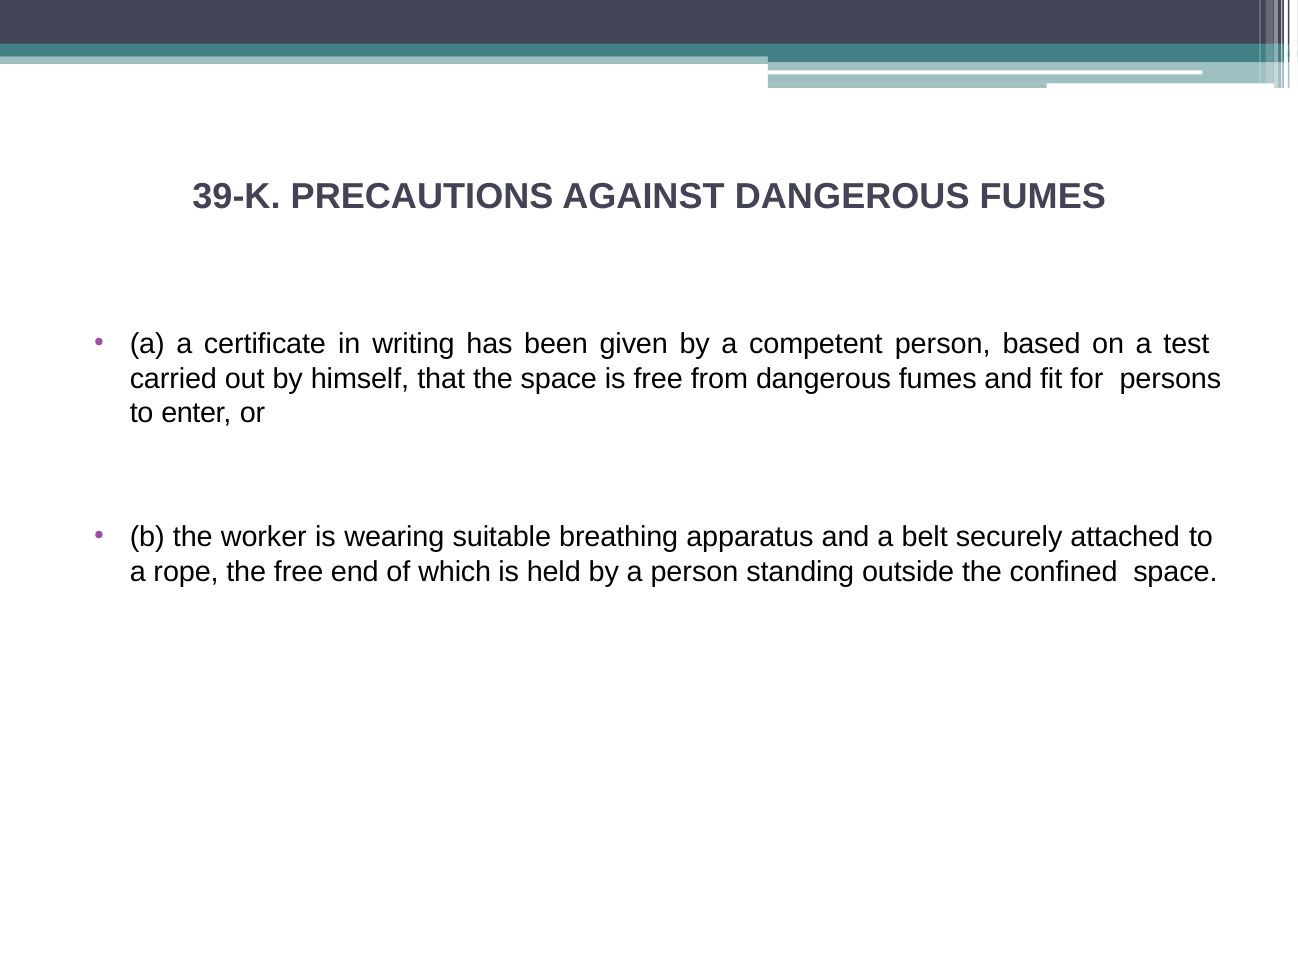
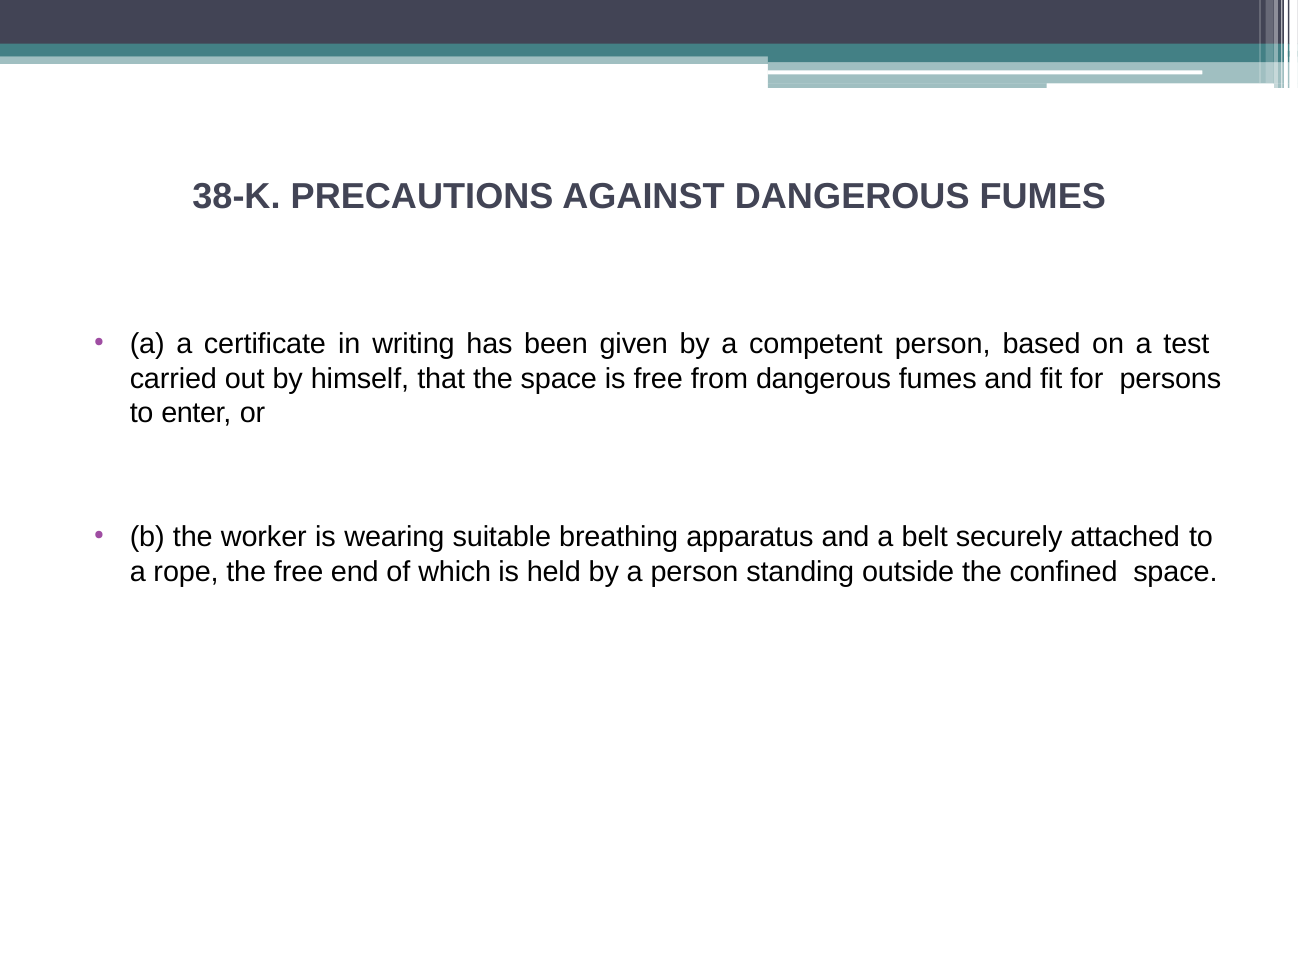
39-K: 39-K -> 38-K (236, 196)
